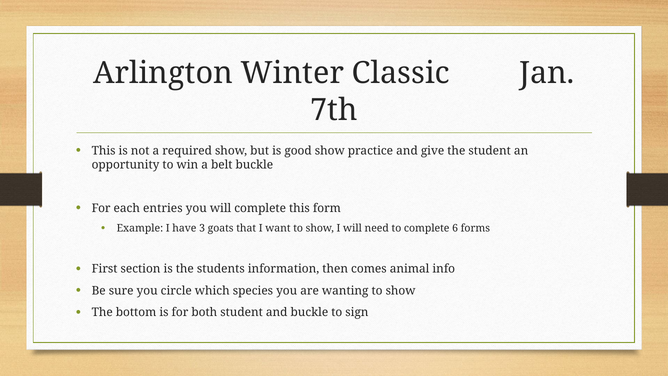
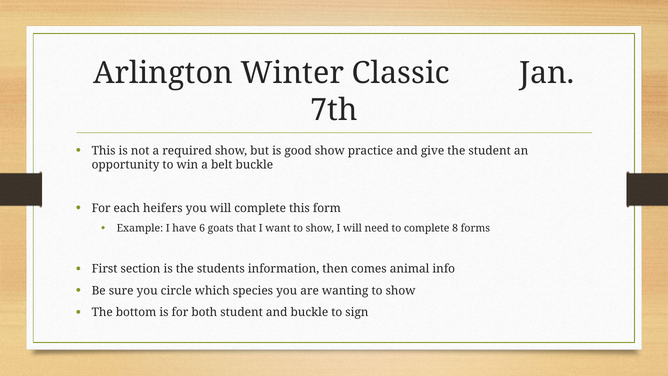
entries: entries -> heifers (163, 208)
3: 3 -> 6 (202, 228)
6: 6 -> 8 (455, 228)
